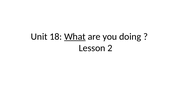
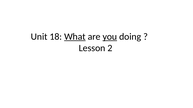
you underline: none -> present (110, 37)
